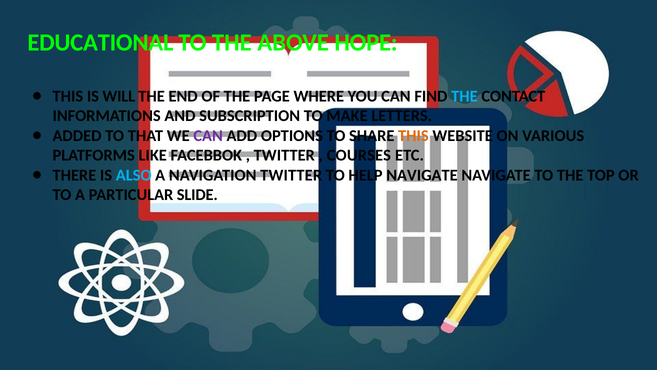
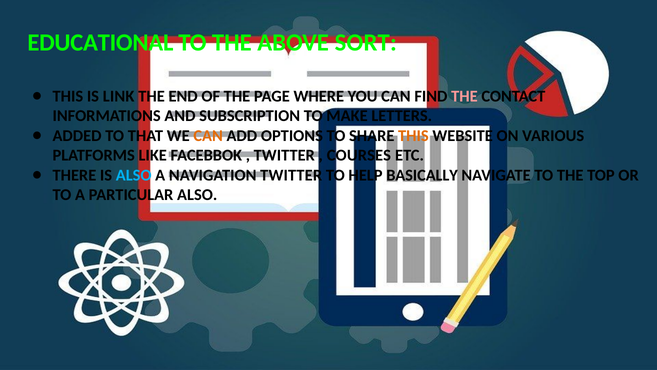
HOPE: HOPE -> SORT (366, 43)
WILL: WILL -> LINK (119, 96)
THE colour: light blue -> pink (464, 96)
CAN colour: purple -> orange (208, 136)
HELP NAVIGATE: NAVIGATE -> BASICALLY (422, 175)
PARTICULAR SLIDE: SLIDE -> ALSO (197, 195)
